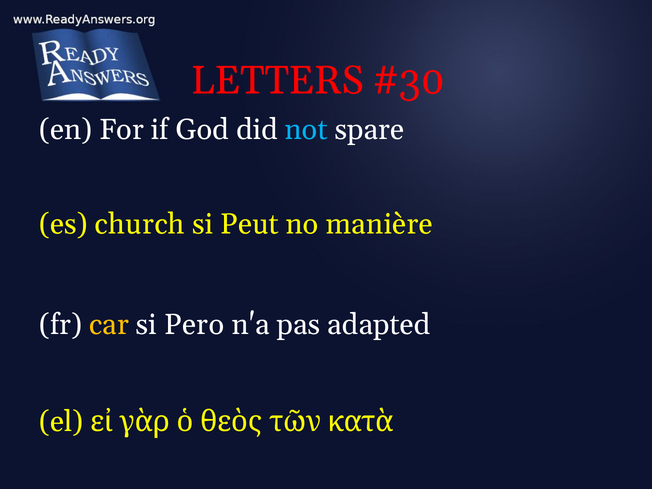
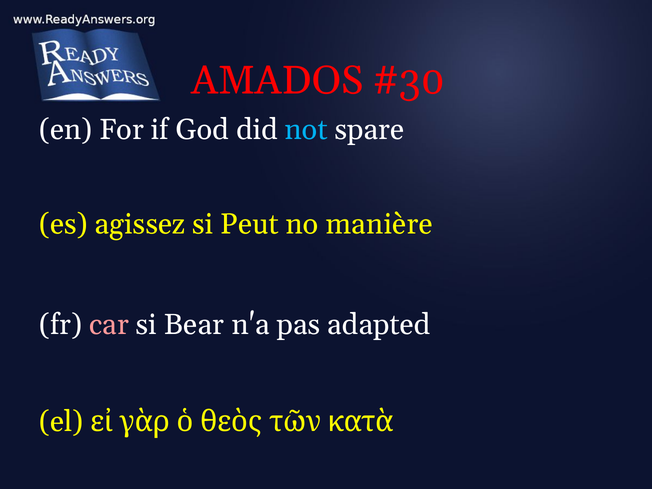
LETTERS: LETTERS -> AMADOS (277, 80)
church: church -> agissez (140, 224)
car colour: yellow -> pink (109, 325)
Pero: Pero -> Bear (194, 325)
